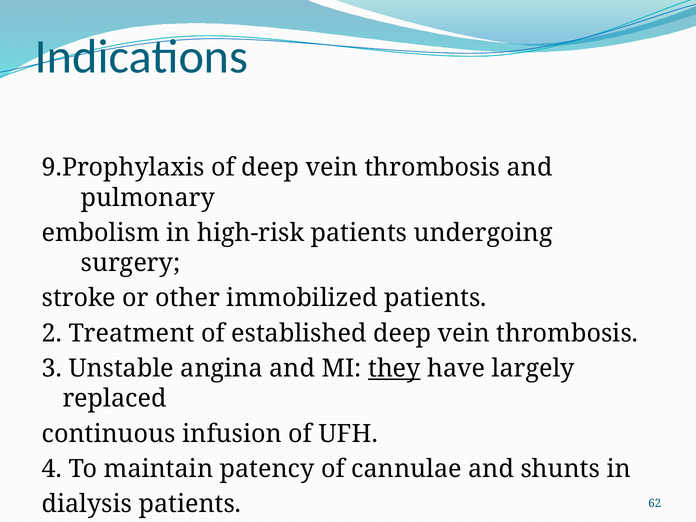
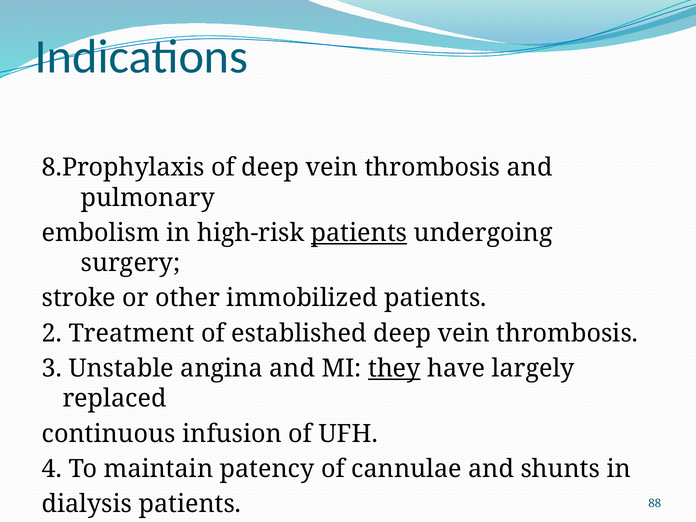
9.Prophylaxis: 9.Prophylaxis -> 8.Prophylaxis (123, 168)
patients underline: none -> present (359, 233)
62: 62 -> 88 (655, 504)
